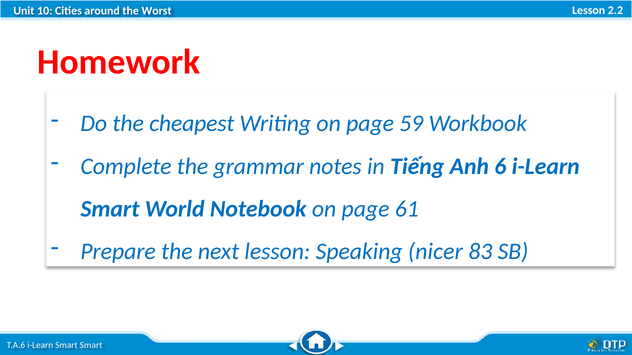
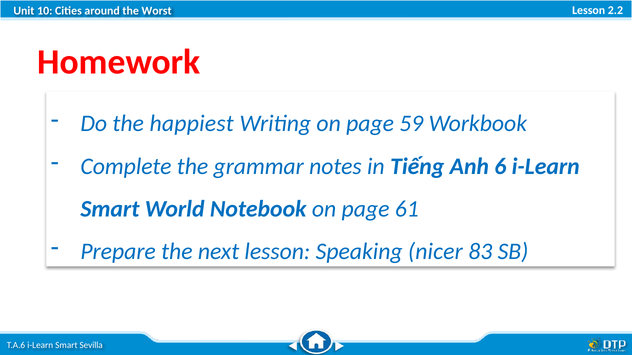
cheapest: cheapest -> happiest (192, 124)
Smart Smart: Smart -> Sevilla (91, 346)
